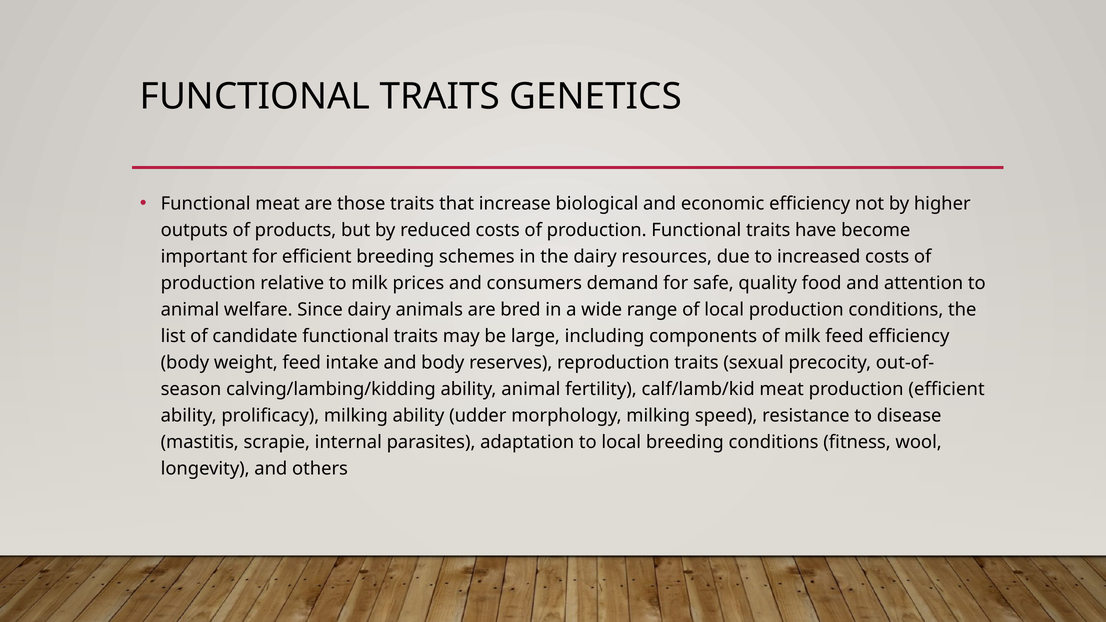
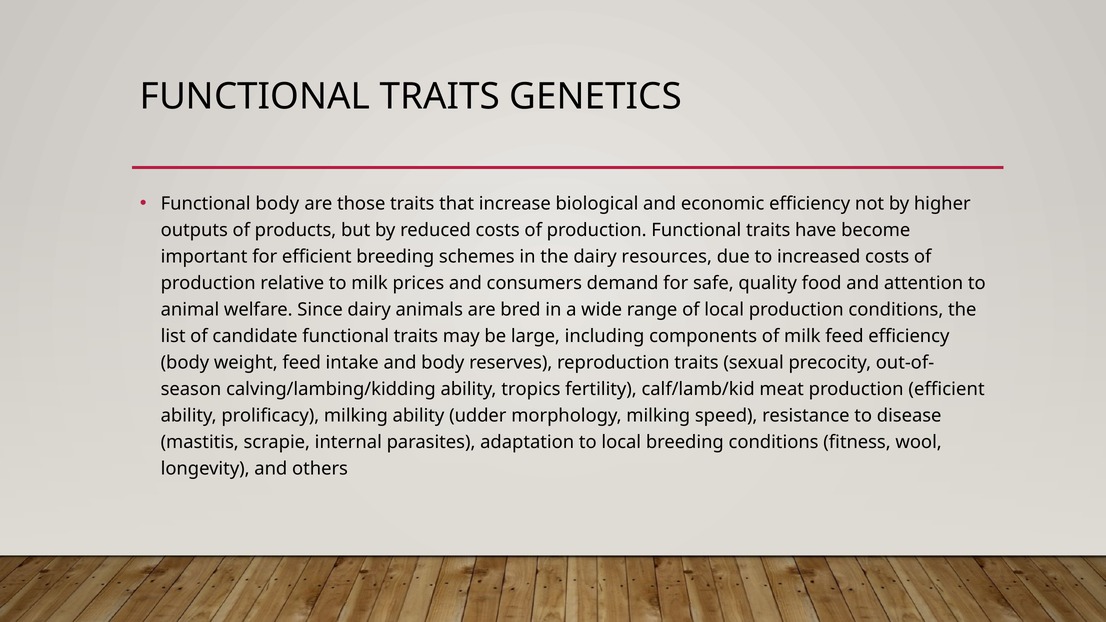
Functional meat: meat -> body (277, 204)
ability animal: animal -> tropics (531, 389)
